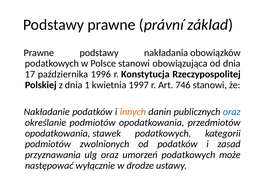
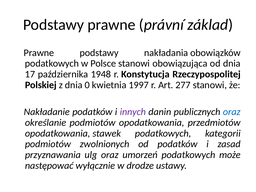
1996: 1996 -> 1948 (101, 74)
1: 1 -> 0 (87, 85)
746: 746 -> 277 (183, 85)
innych colour: orange -> purple (133, 112)
